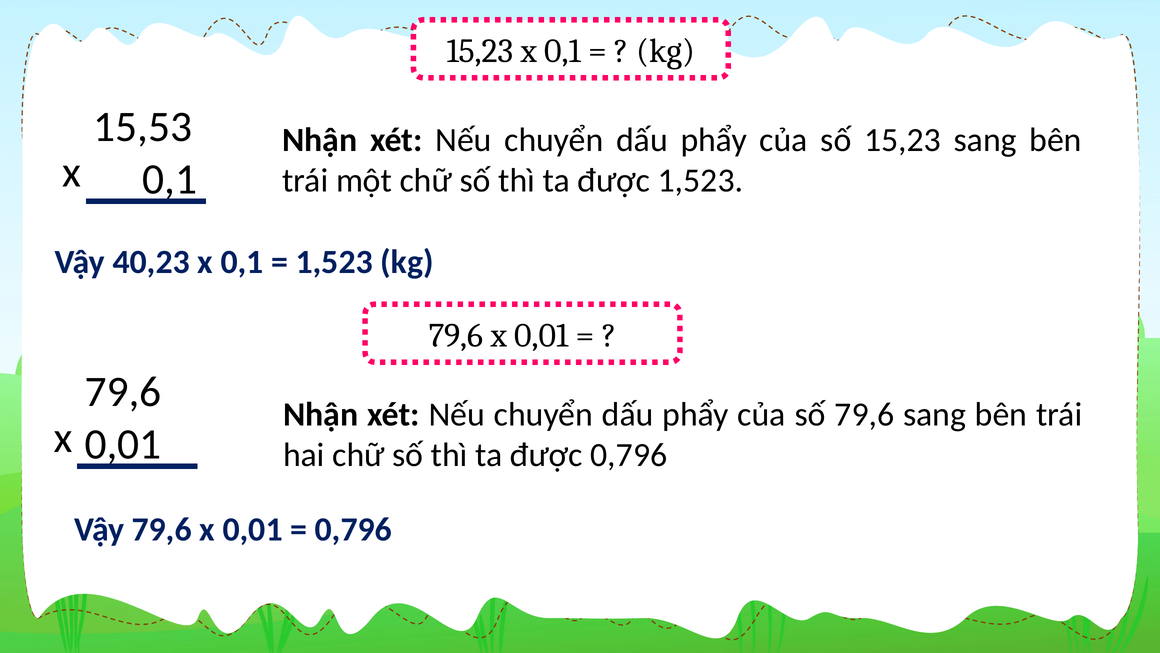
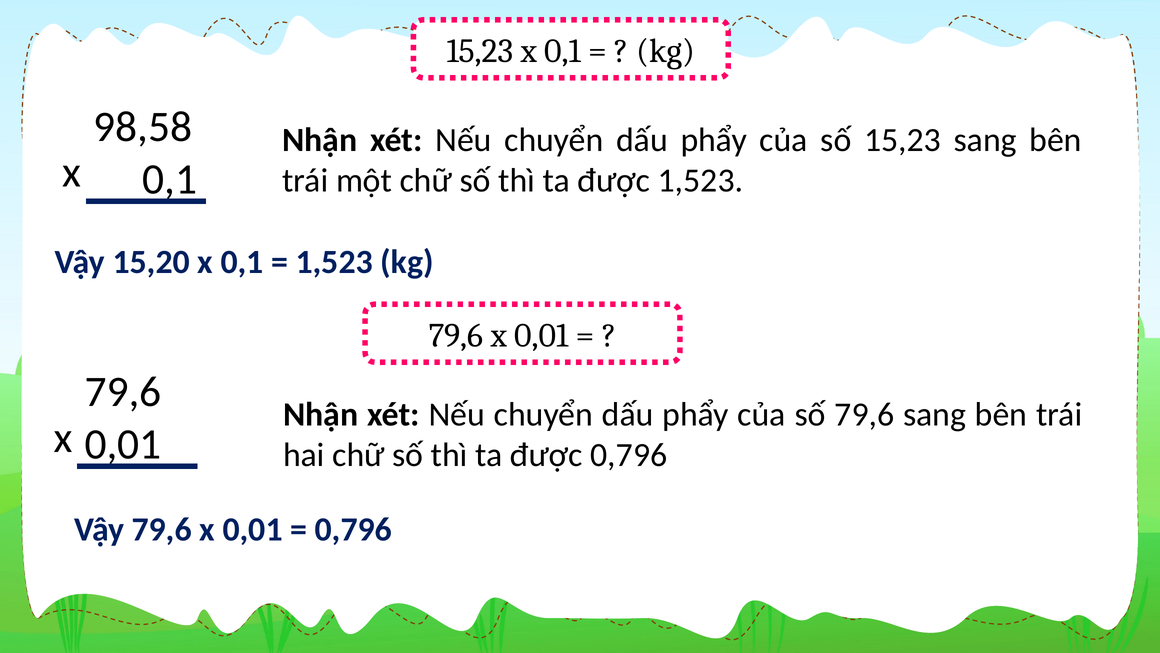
15,53: 15,53 -> 98,58 (143, 127)
40,23: 40,23 -> 15,20 (151, 262)
